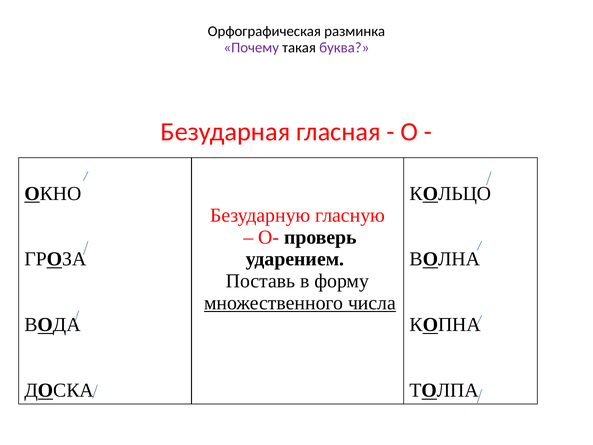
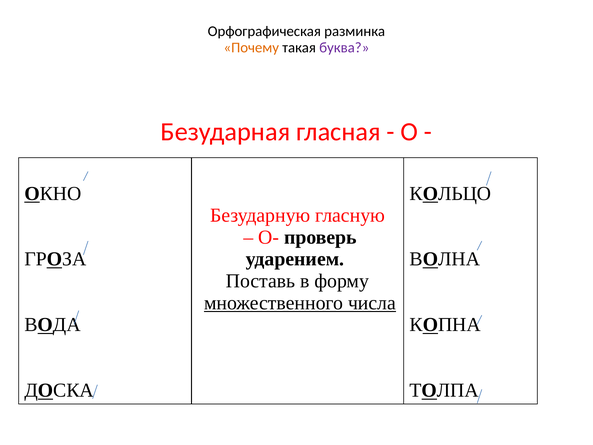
Почему colour: purple -> orange (251, 47)
